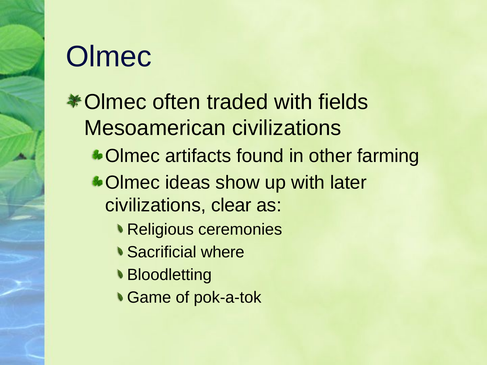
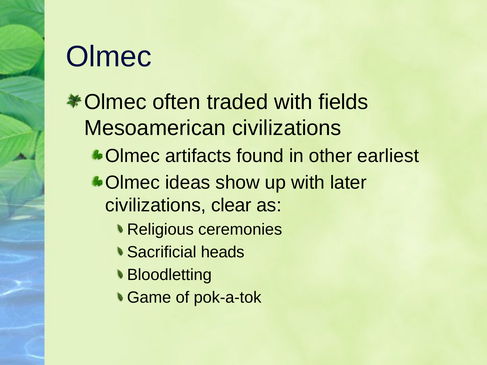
farming: farming -> earliest (388, 156)
where: where -> heads (223, 252)
